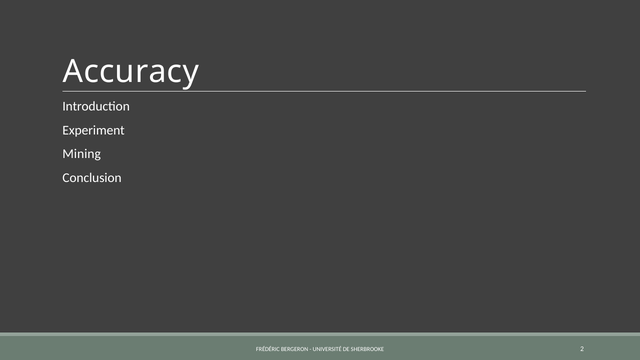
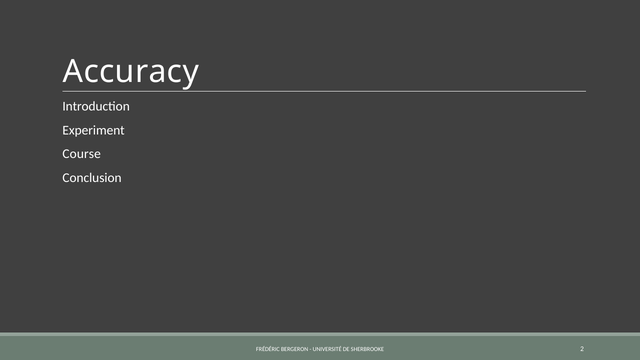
Mining: Mining -> Course (82, 154)
